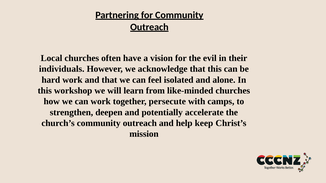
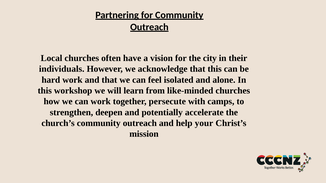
evil: evil -> city (210, 58)
keep: keep -> your (204, 123)
